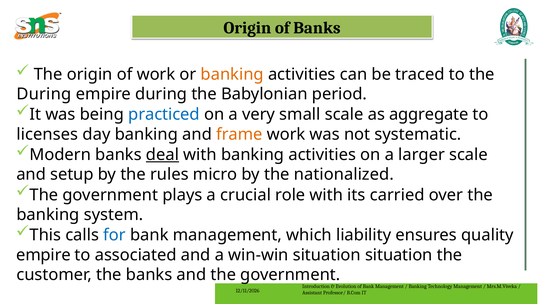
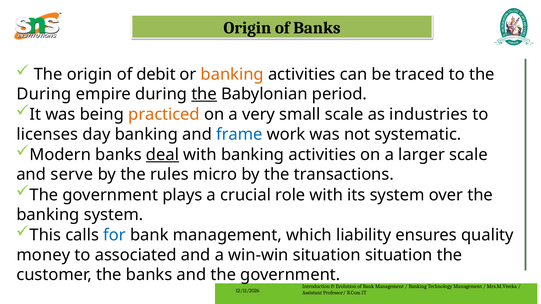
of work: work -> debit (156, 74)
the underline: none -> present (204, 94)
practiced colour: blue -> orange (164, 115)
aggregate: aggregate -> industries (429, 115)
frame colour: orange -> blue (239, 134)
setup: setup -> serve (72, 175)
nationalized: nationalized -> transactions (344, 175)
its carried: carried -> system (397, 195)
empire: empire -> money (43, 255)
